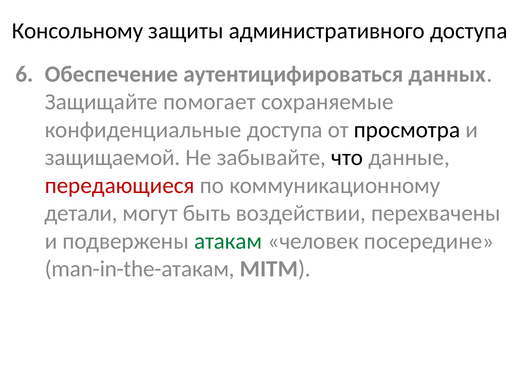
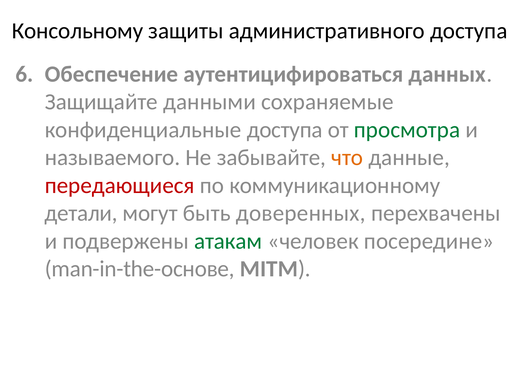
помогает: помогает -> данными (210, 102)
просмотра colour: black -> green (407, 130)
защищаемой: защищаемой -> называемого (113, 157)
что colour: black -> orange (347, 157)
воздействии: воздействии -> доверенных (301, 213)
man-in-the-атакам: man-in-the-атакам -> man-in-the-основе (140, 269)
